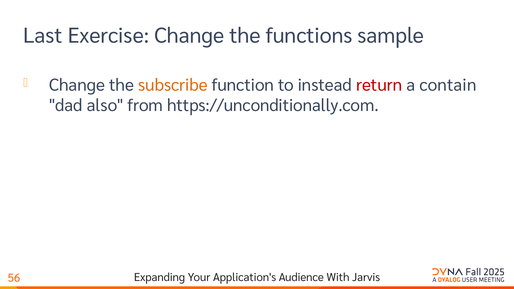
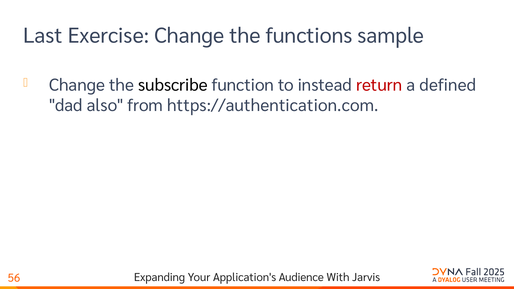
subscribe colour: orange -> black (173, 85)
contain: contain -> defined (448, 85)
https://unconditionally.com: https://unconditionally.com -> https://authentication.com (273, 106)
